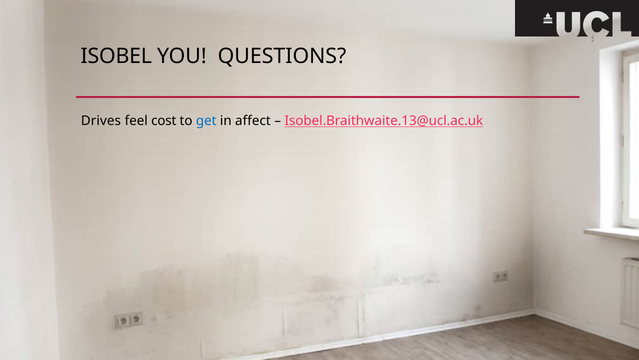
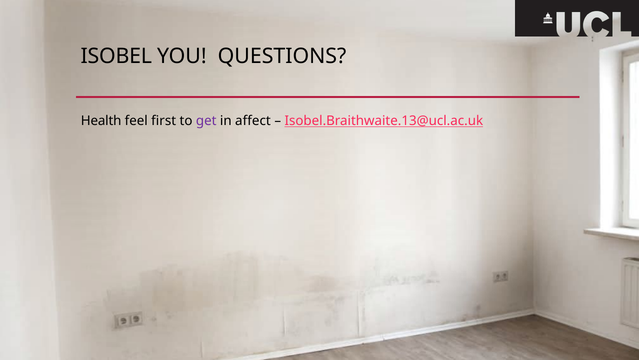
Drives: Drives -> Health (101, 121)
cost: cost -> first (164, 121)
get colour: blue -> purple (206, 121)
